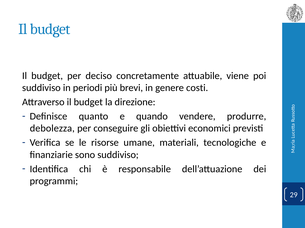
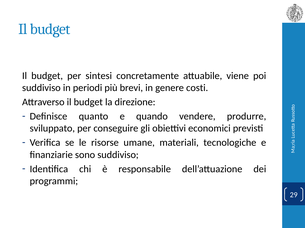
deciso: deciso -> sintesi (99, 76)
debolezza: debolezza -> sviluppato (52, 129)
